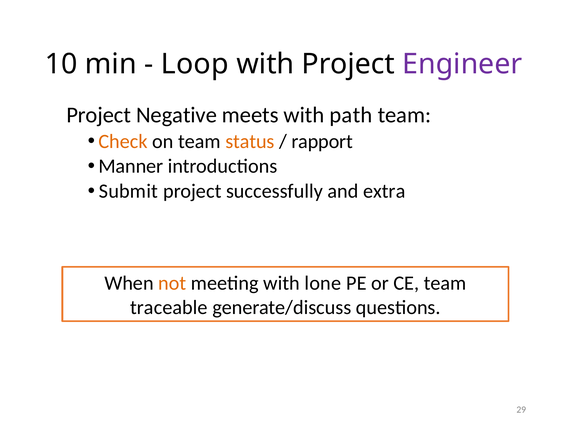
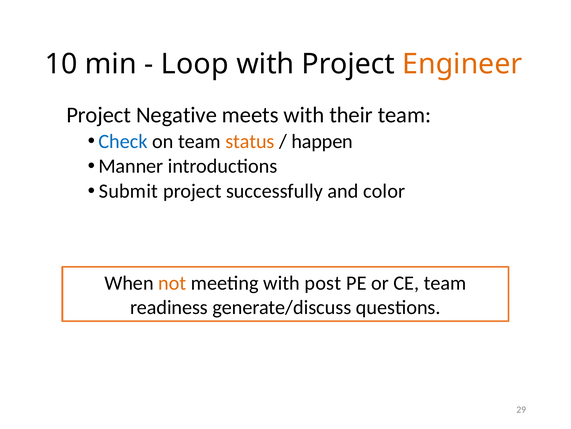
Engineer colour: purple -> orange (462, 64)
path: path -> their (351, 115)
Check colour: orange -> blue (123, 141)
rapport: rapport -> happen (322, 141)
extra: extra -> color (384, 191)
lone: lone -> post (323, 283)
traceable: traceable -> readiness (169, 307)
